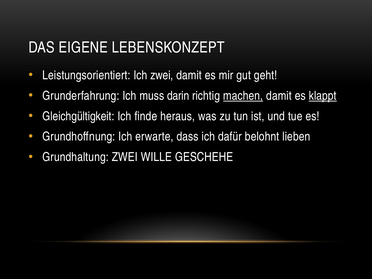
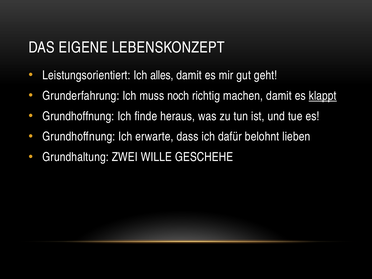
Ich zwei: zwei -> alles (162, 75)
darin: darin -> noch (178, 96)
machen underline: present -> none (243, 96)
Gleichgültigkeit: Gleichgültigkeit -> Grundhoffnung (78, 116)
